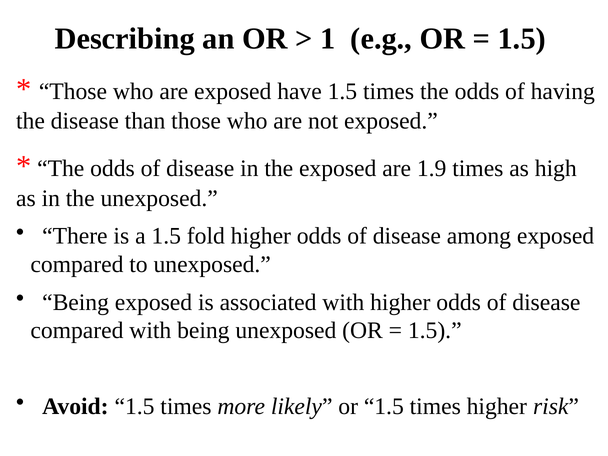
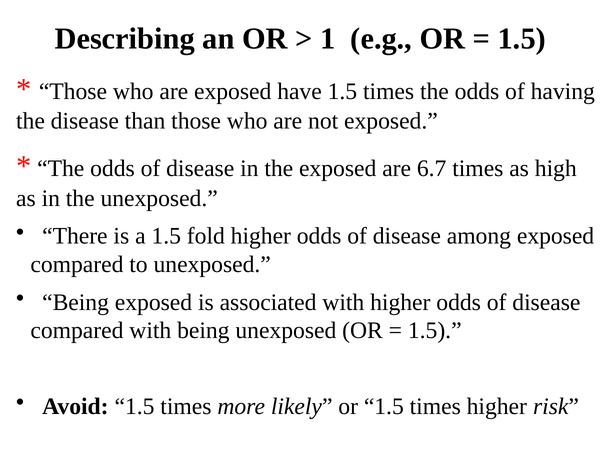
1.9: 1.9 -> 6.7 (432, 168)
